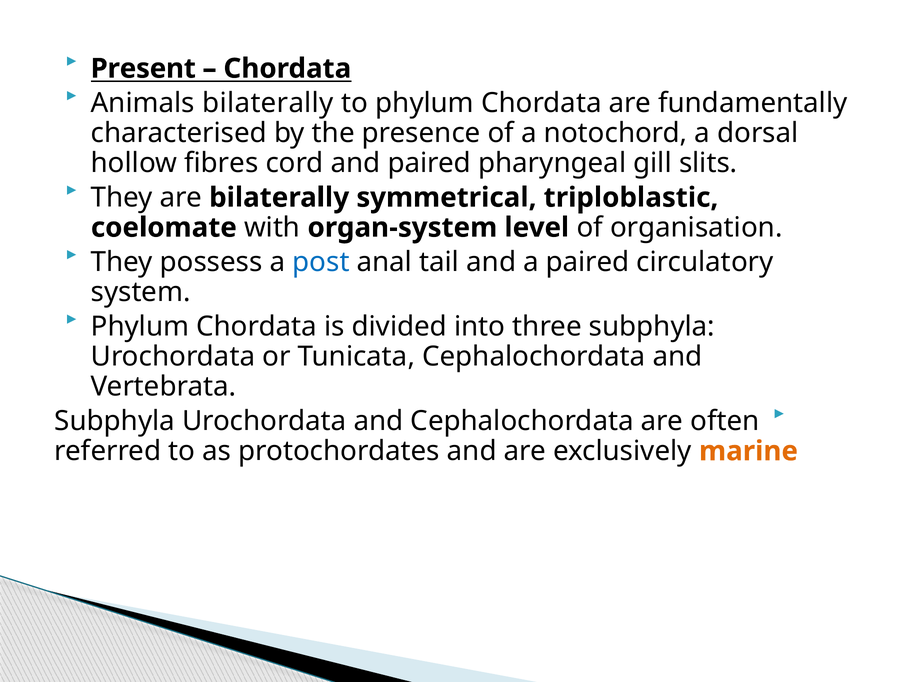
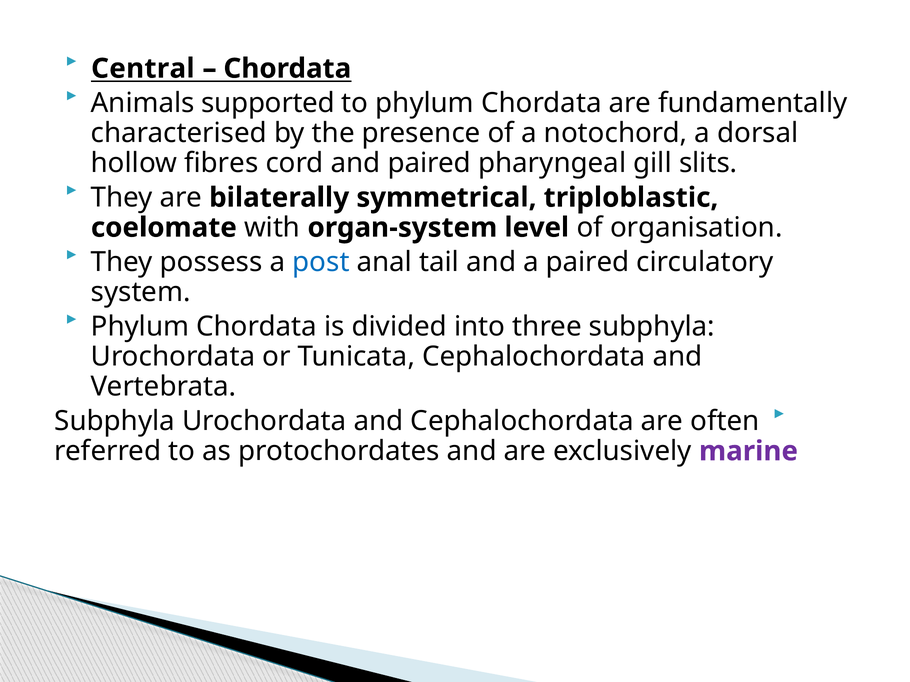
Present: Present -> Central (143, 69)
Animals bilaterally: bilaterally -> supported (268, 103)
marine colour: orange -> purple (749, 451)
